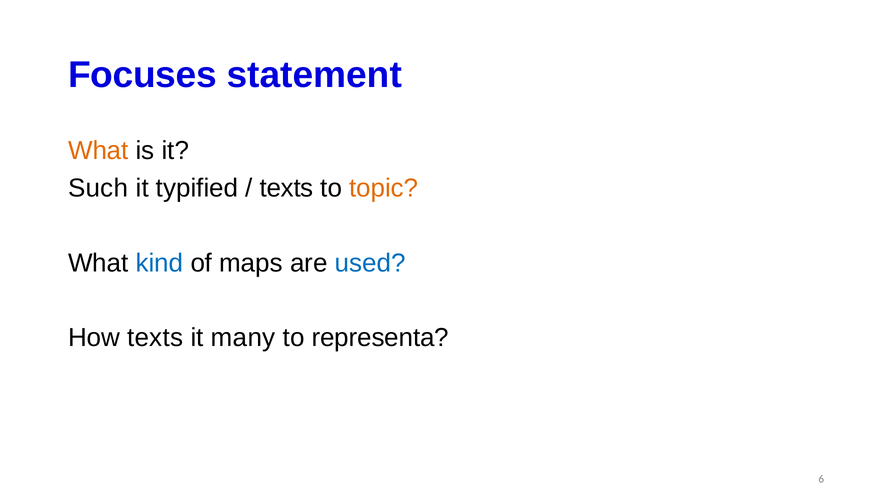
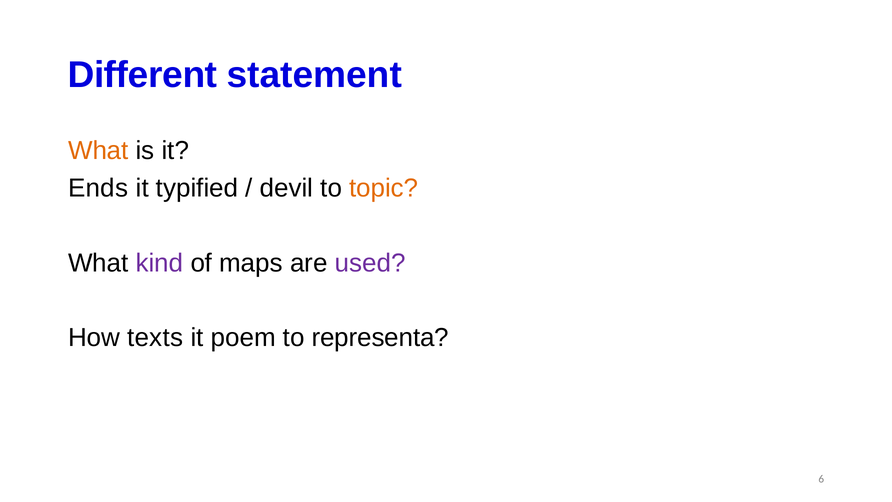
Focuses: Focuses -> Different (142, 75)
Such: Such -> Ends (98, 188)
texts: texts -> devil (286, 188)
kind colour: blue -> purple (160, 263)
used colour: blue -> purple (370, 263)
many: many -> poem (243, 337)
